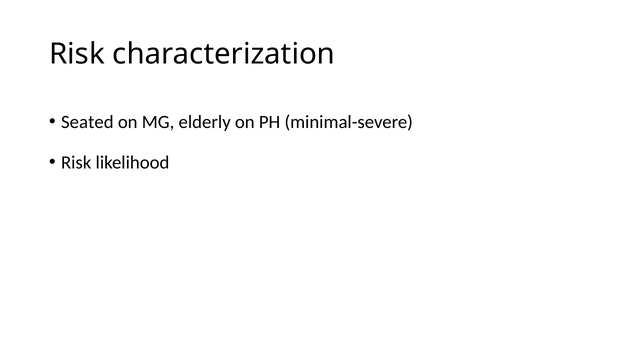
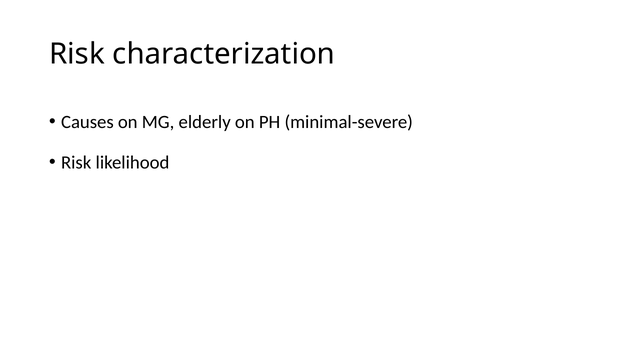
Seated: Seated -> Causes (87, 123)
